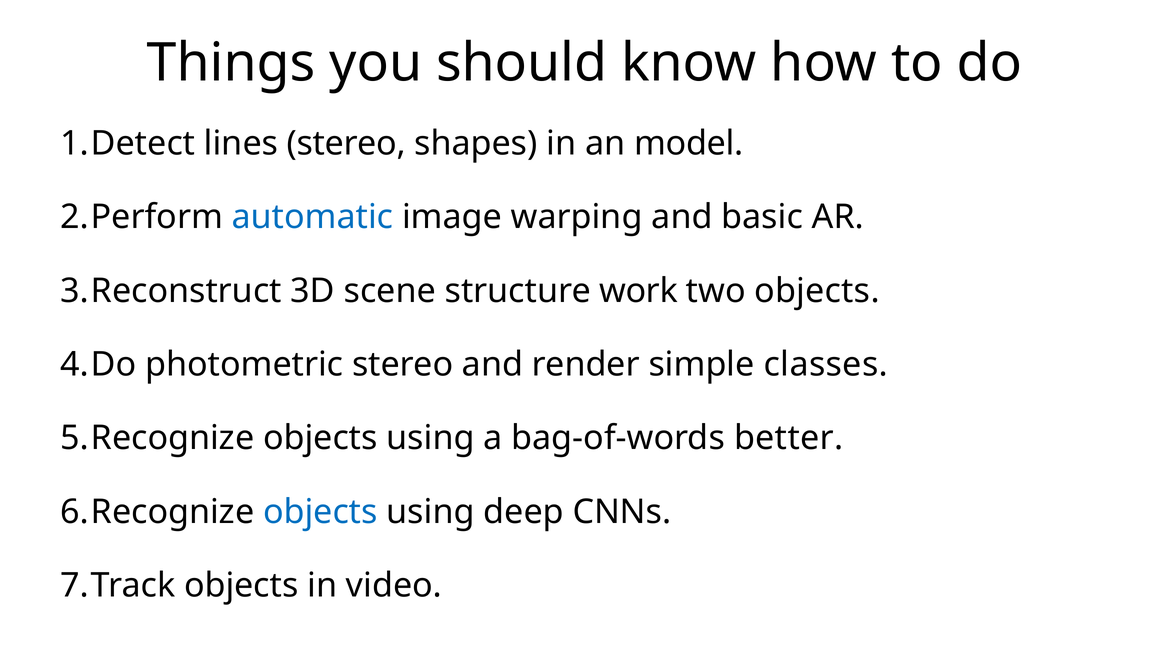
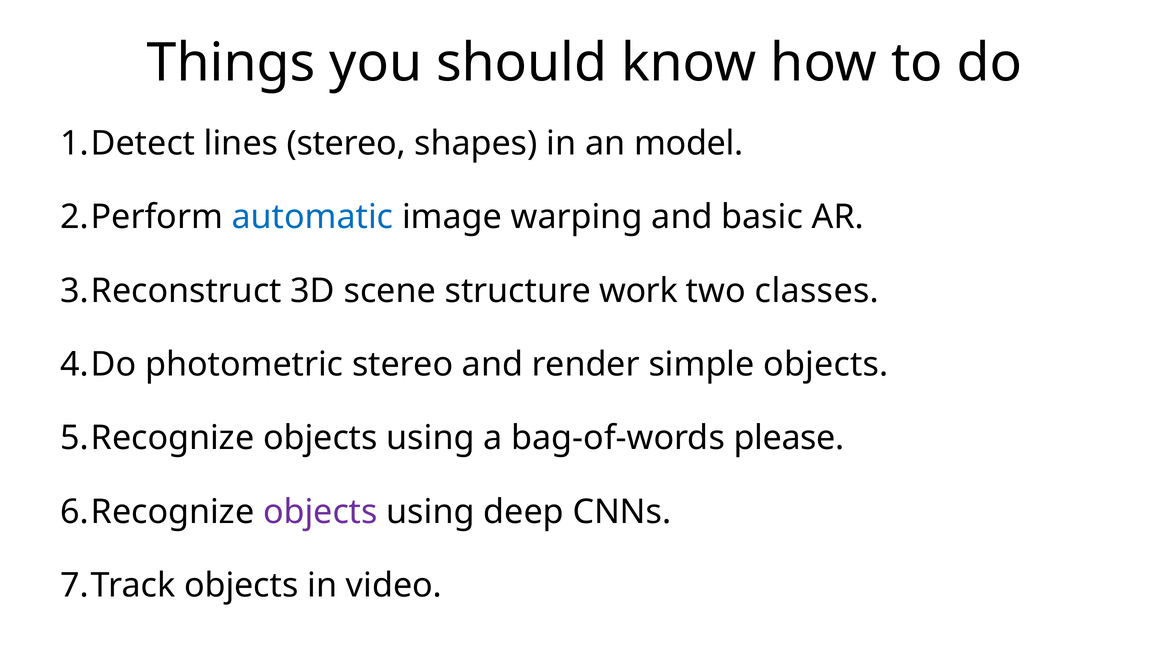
two objects: objects -> classes (817, 291)
simple classes: classes -> objects (826, 365)
better: better -> please (789, 438)
objects colour: blue -> purple (320, 512)
